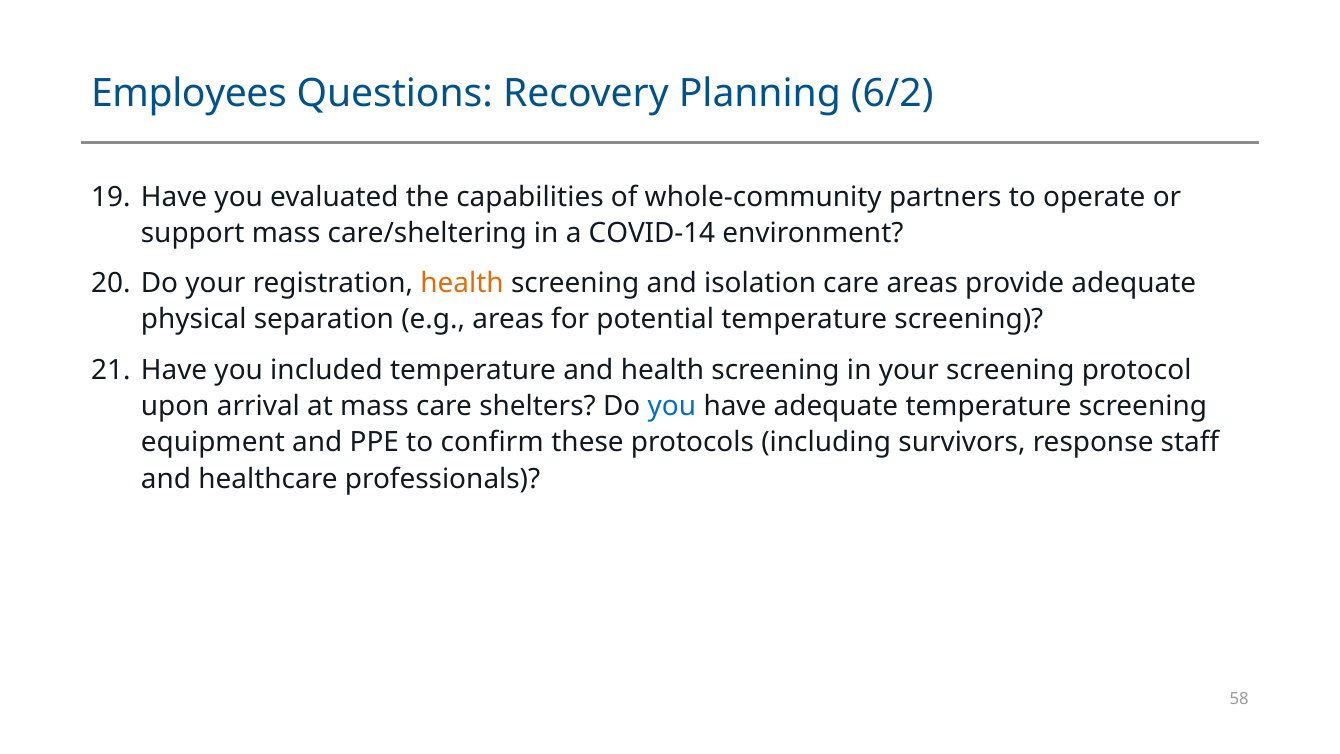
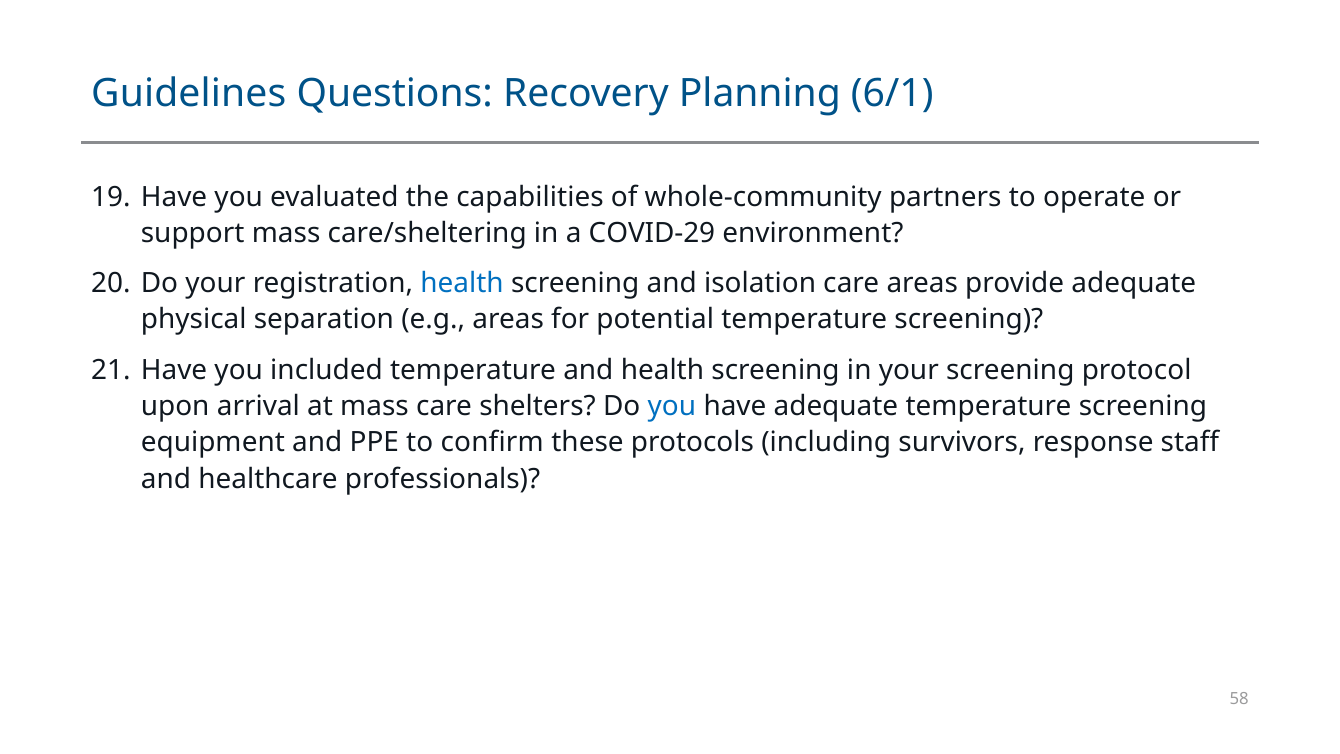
Employees: Employees -> Guidelines (189, 93)
6/2: 6/2 -> 6/1 (892, 93)
COVID-14: COVID-14 -> COVID-29 (652, 233)
health colour: orange -> blue (462, 283)
